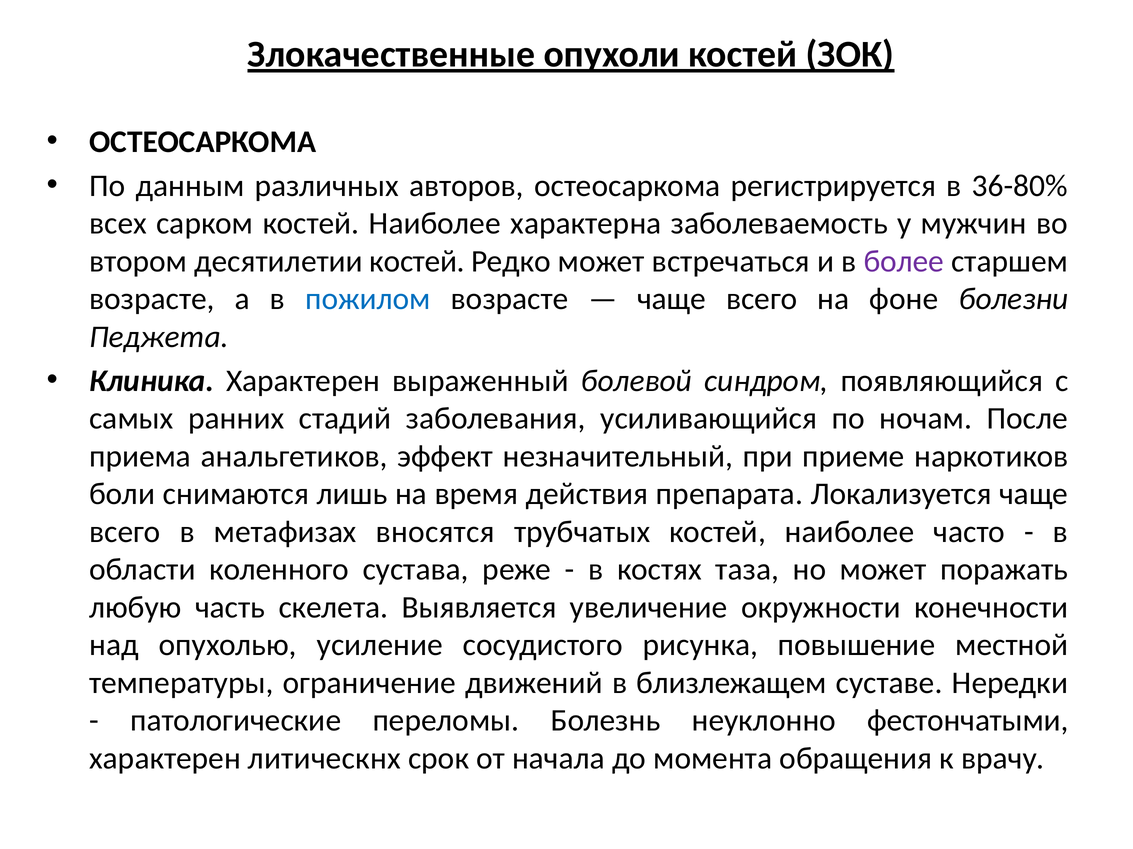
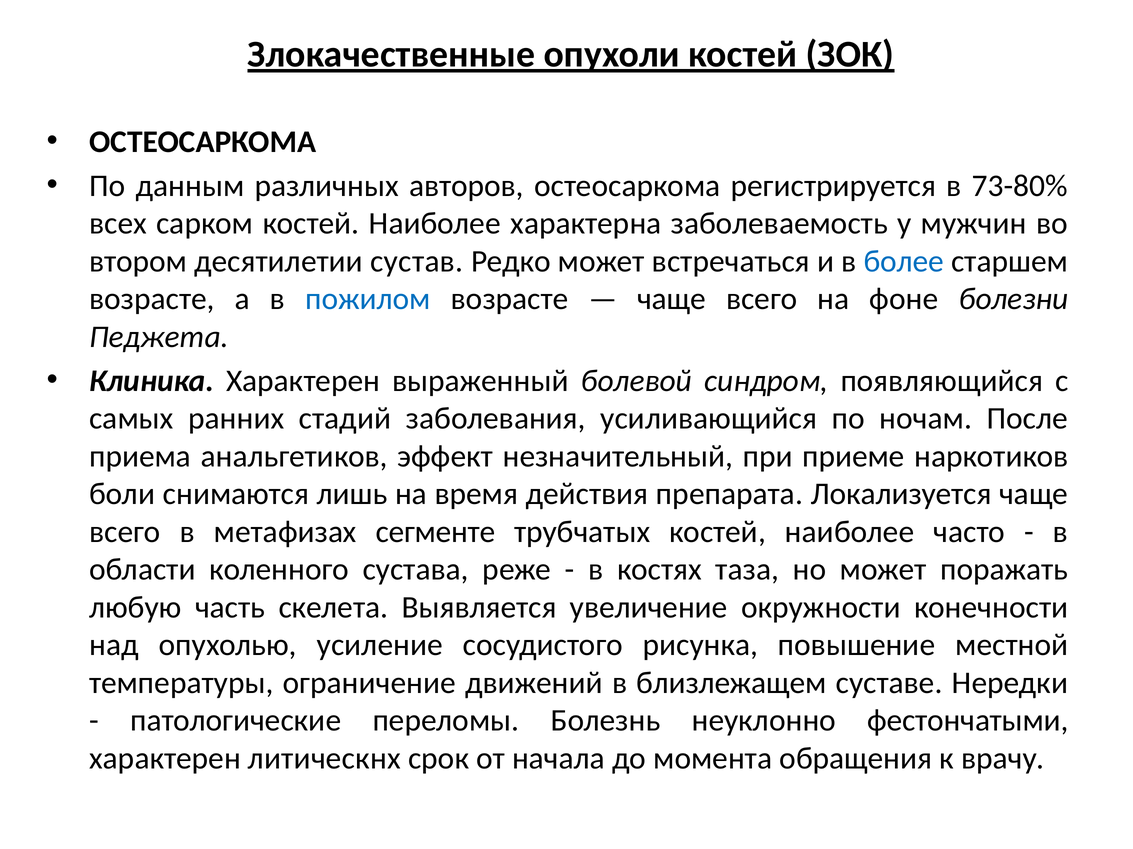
36-80%: 36-80% -> 73-80% (1020, 186)
десятилетии костей: костей -> сустав (417, 261)
более colour: purple -> blue (904, 261)
вносятся: вносятся -> сегменте (435, 532)
